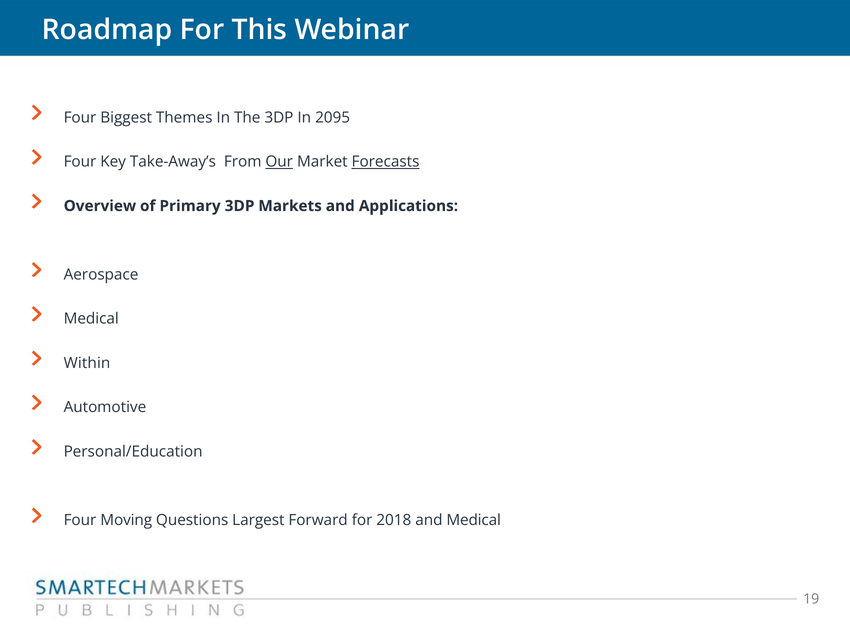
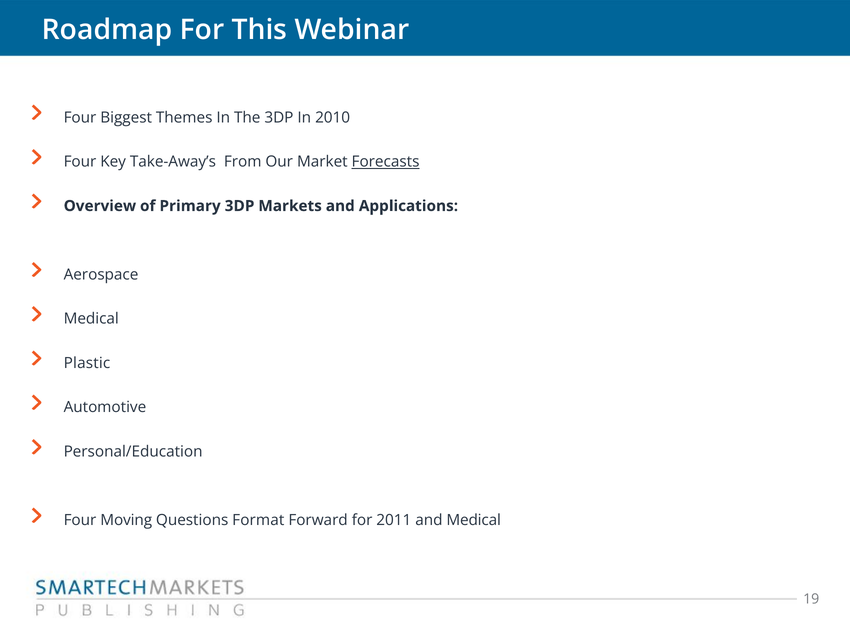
2095: 2095 -> 2010 (333, 117)
Our underline: present -> none (279, 162)
Within: Within -> Plastic (87, 363)
Largest: Largest -> Format (258, 520)
2018: 2018 -> 2011 (394, 520)
